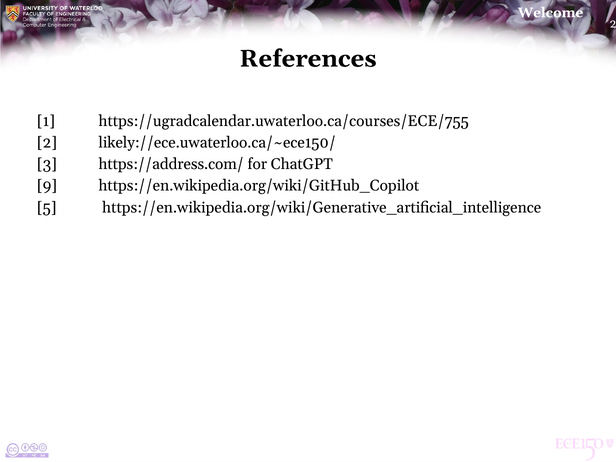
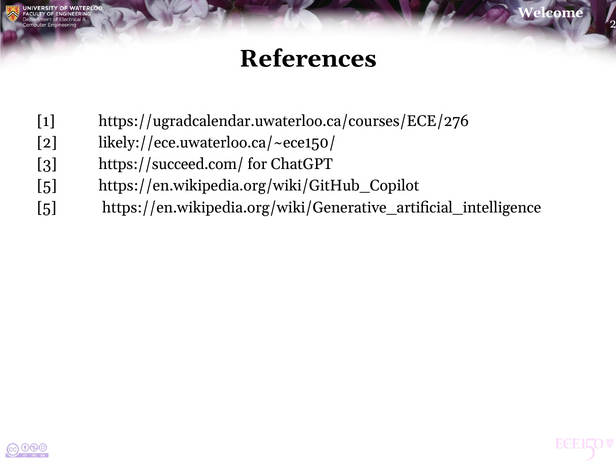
https://ugradcalendar.uwaterloo.ca/courses/ECE/755: https://ugradcalendar.uwaterloo.ca/courses/ECE/755 -> https://ugradcalendar.uwaterloo.ca/courses/ECE/276 (284, 121)
https://address.com/: https://address.com/ -> https://succeed.com/ (171, 164)
9: 9 -> 5 (47, 186)
